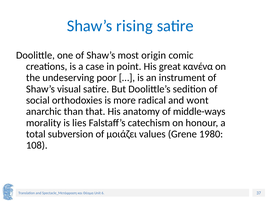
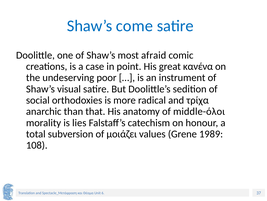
rising: rising -> come (134, 26)
origin: origin -> afraid (154, 55)
wont: wont -> τρίχα (198, 100)
middle-ways: middle-ways -> middle-όλοι (199, 111)
1980: 1980 -> 1989 (211, 134)
